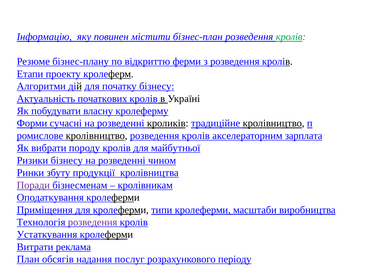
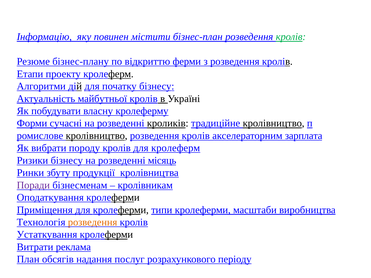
початкових: початкових -> майбутньої (102, 99)
для майбутньої: майбутньої -> кролеферм (176, 148)
чином: чином -> місяць (162, 161)
розведення colour: purple -> orange (93, 222)
